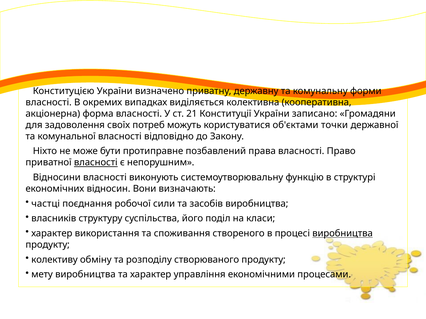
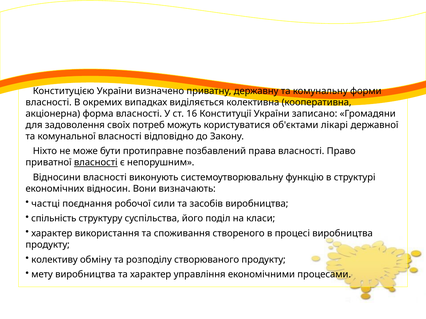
21: 21 -> 16 (192, 114)
точки: точки -> лікарі (334, 125)
власників: власників -> спільність (54, 219)
виробництва underline: present -> none (343, 234)
